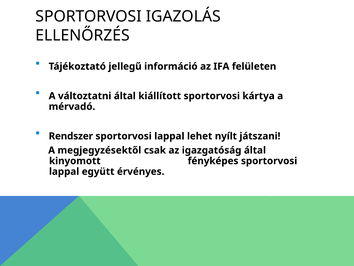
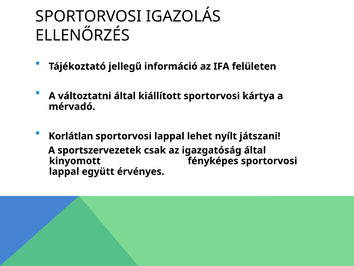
Rendszer: Rendszer -> Korlátlan (71, 136)
megjegyzésektől: megjegyzésektől -> sportszervezetek (99, 150)
